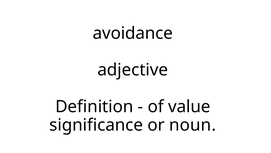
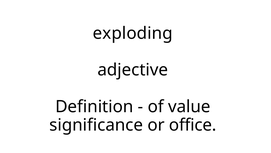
avoidance: avoidance -> exploding (133, 33)
noun: noun -> office (193, 125)
